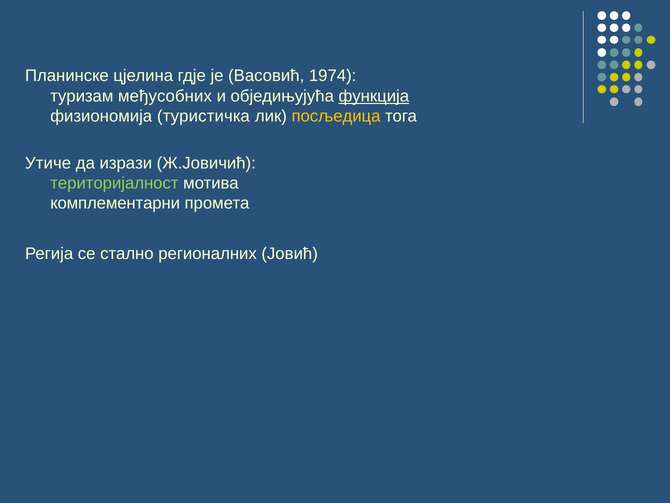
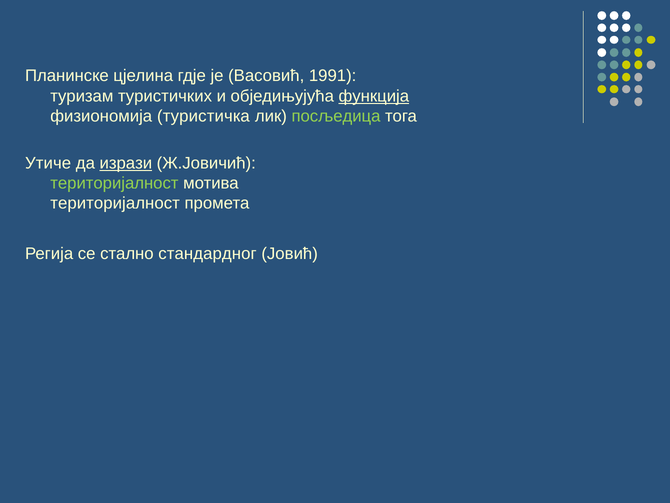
1974: 1974 -> 1991 (333, 76)
међусобних: међусобних -> туристичких (165, 96)
посљедица colour: yellow -> light green (336, 116)
изрази underline: none -> present (126, 163)
комплементарни: комплементарни -> територијалност (115, 203)
регионалних: регионалних -> стандардног (208, 253)
